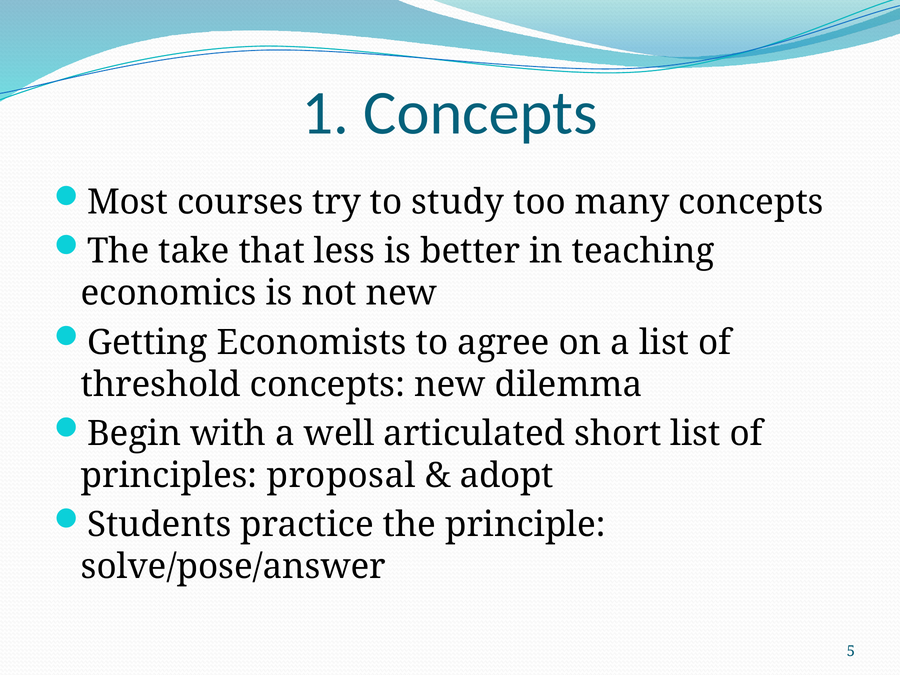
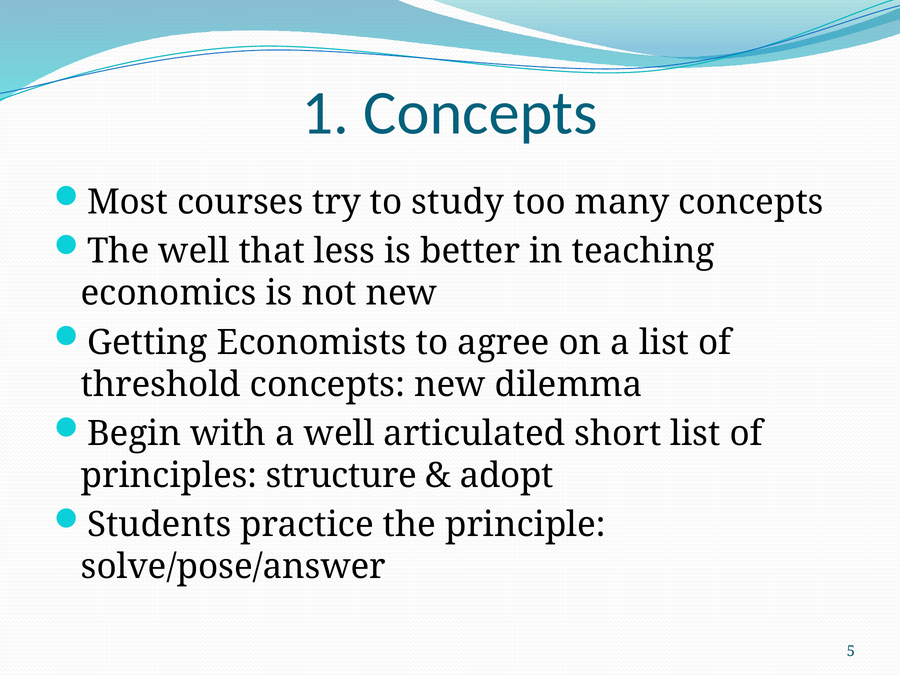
The take: take -> well (194, 251)
proposal: proposal -> structure (341, 476)
